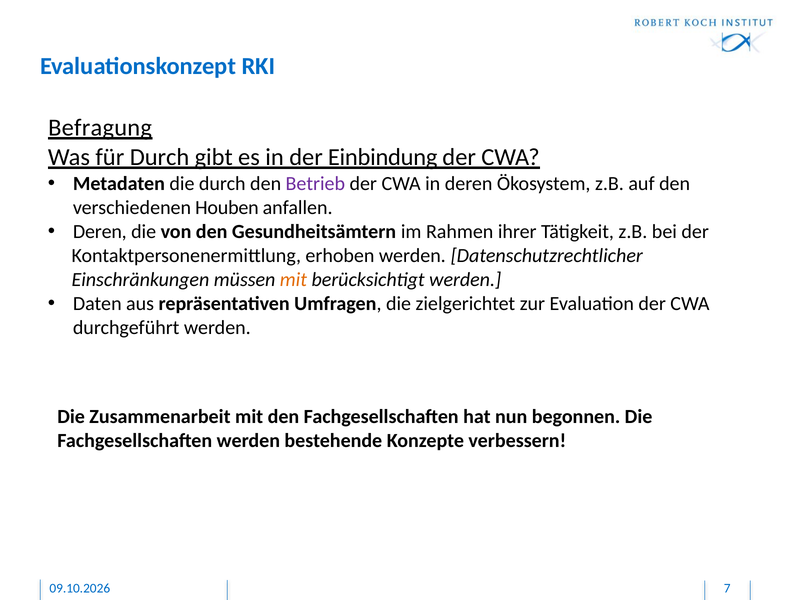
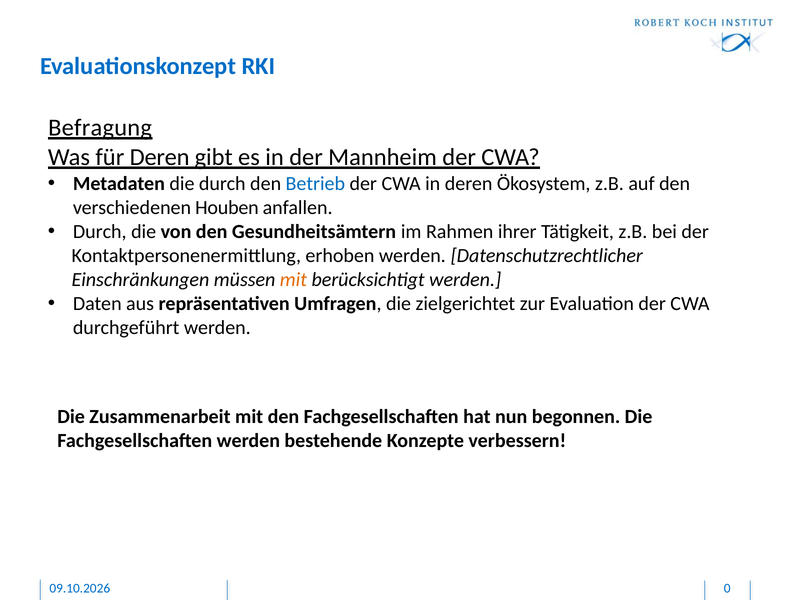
für Durch: Durch -> Deren (160, 157)
Einbindung: Einbindung -> Mannheim (383, 157)
Betrieb colour: purple -> blue (315, 184)
Deren: Deren -> Durch (100, 232)
7: 7 -> 0 (727, 589)
